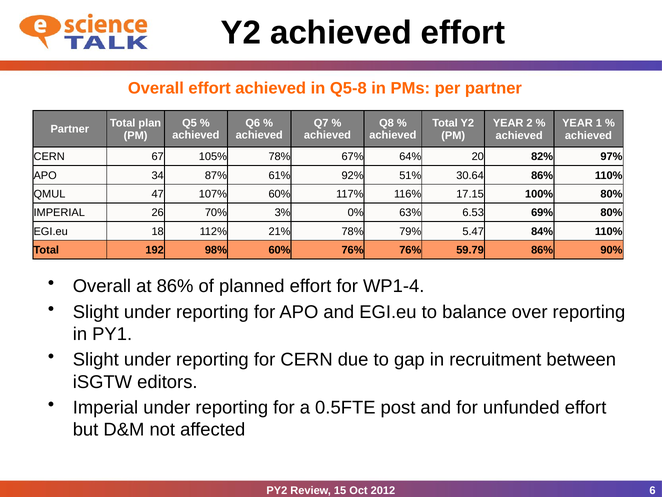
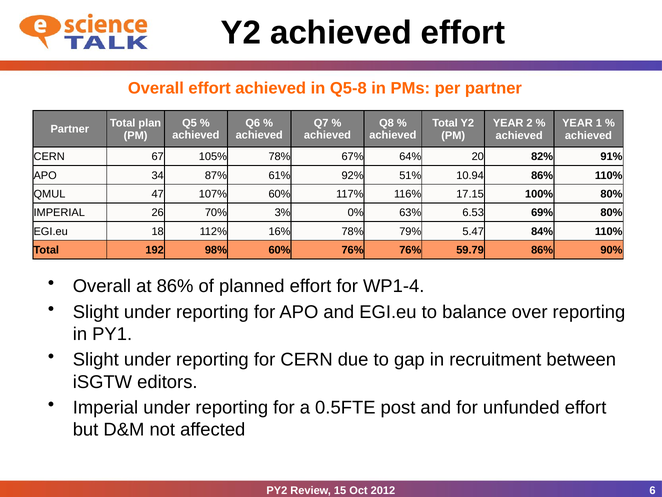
97%: 97% -> 91% (611, 157)
30.64: 30.64 -> 10.94 (470, 175)
21%: 21% -> 16% (280, 231)
